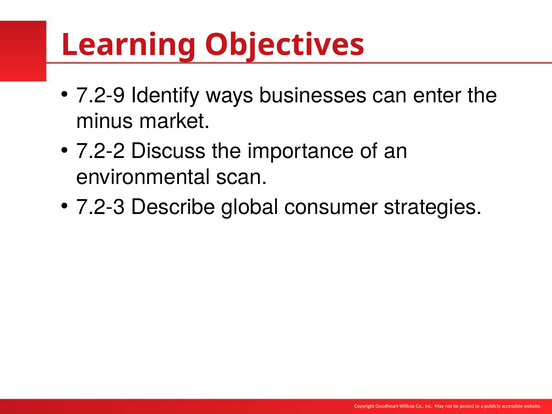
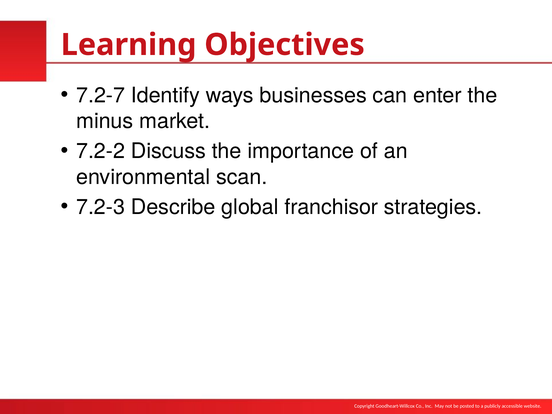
7.2-9: 7.2-9 -> 7.2-7 (101, 95)
consumer: consumer -> franchisor (331, 207)
